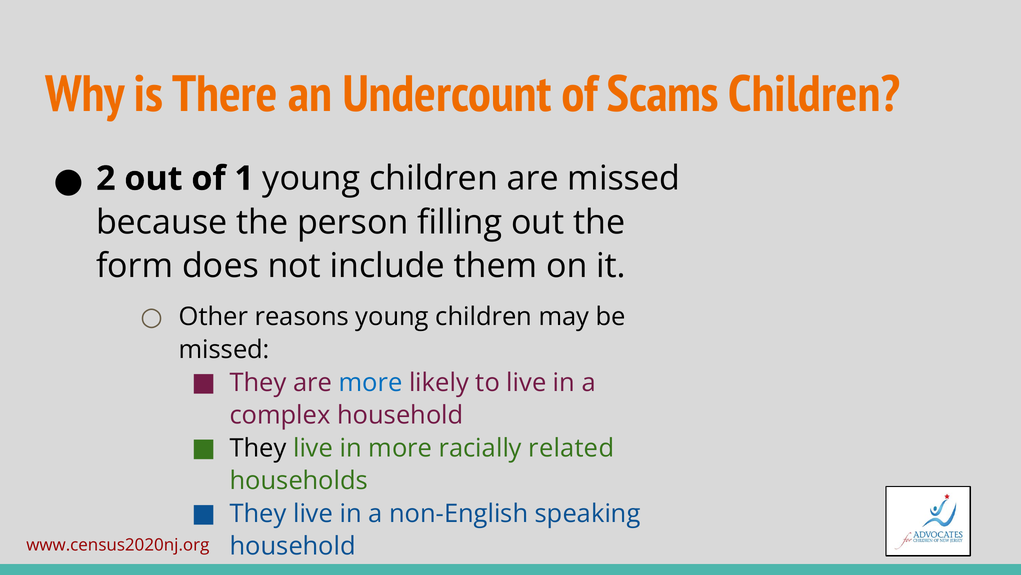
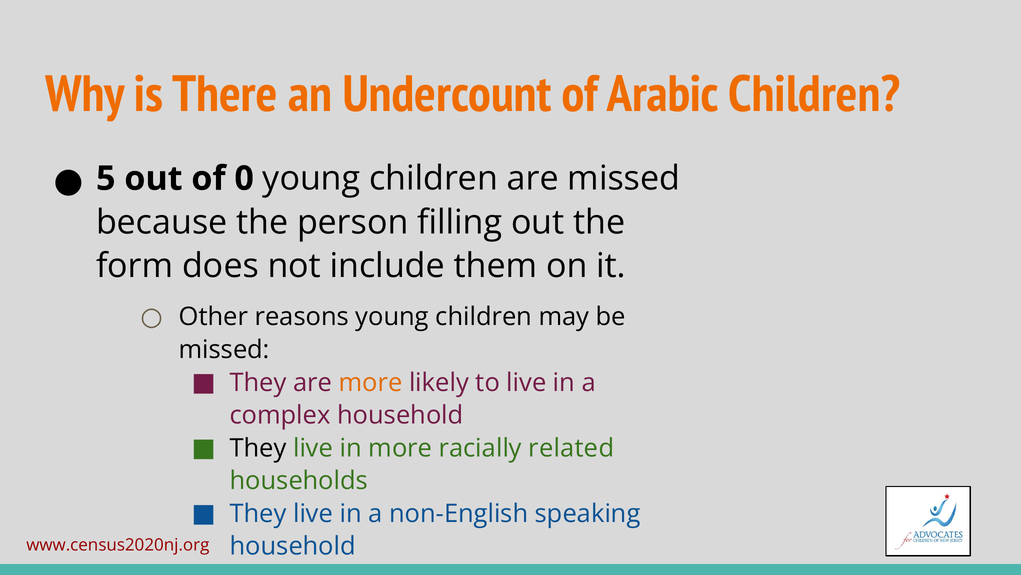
Scams: Scams -> Arabic (663, 94)
2: 2 -> 5 (106, 178)
1: 1 -> 0 (244, 178)
more colour: blue -> orange (370, 382)
